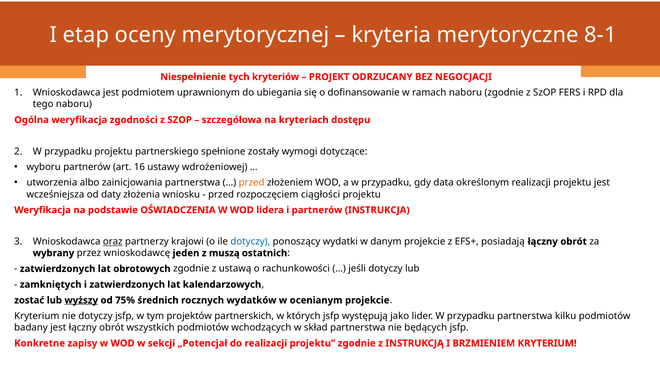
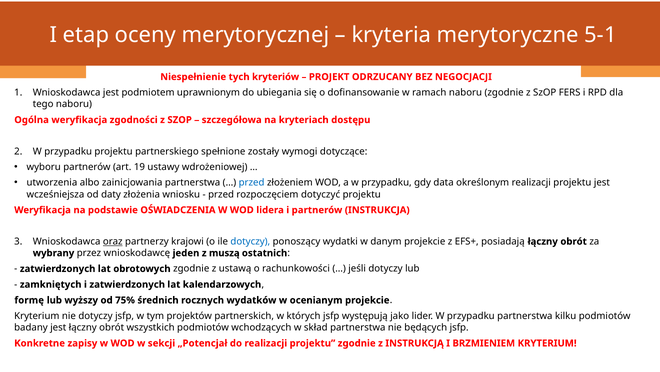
8-1: 8-1 -> 5-1 (601, 35)
16: 16 -> 19 (139, 167)
przed colour: orange -> blue (252, 182)
ciągłości: ciągłości -> dotyczyć (321, 194)
zostać: zostać -> formę (29, 300)
wyższy underline: present -> none (81, 300)
